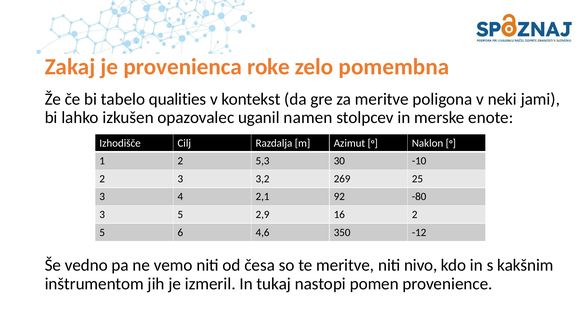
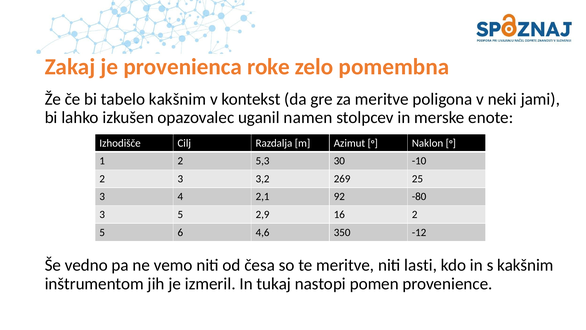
tabelo qualities: qualities -> kakšnim (178, 99)
nivo: nivo -> lasti (421, 265)
